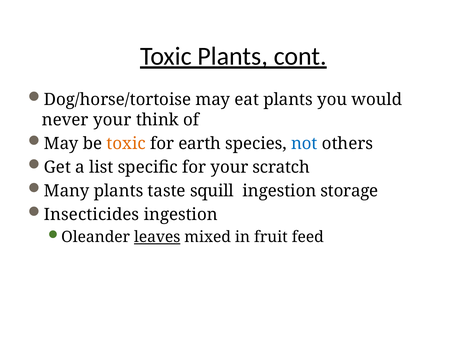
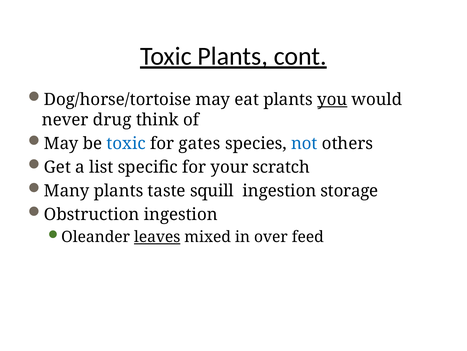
you underline: none -> present (332, 99)
never your: your -> drug (112, 120)
toxic colour: orange -> blue (126, 143)
earth: earth -> gates (199, 143)
Insecticides: Insecticides -> Obstruction (92, 214)
fruit: fruit -> over (271, 237)
